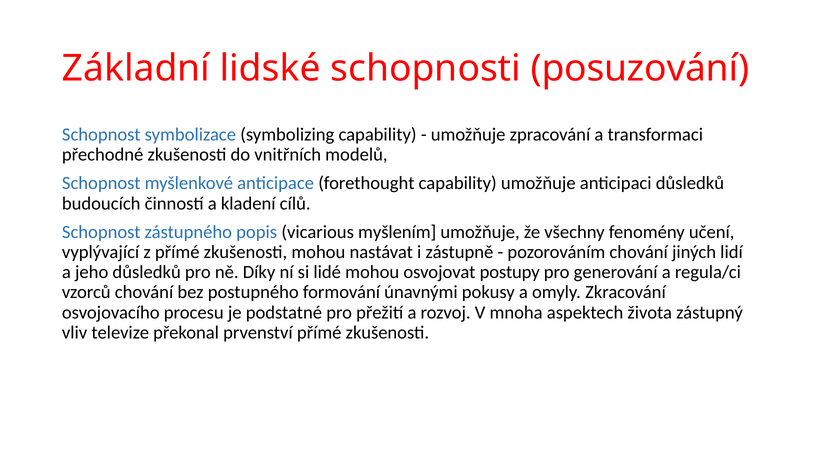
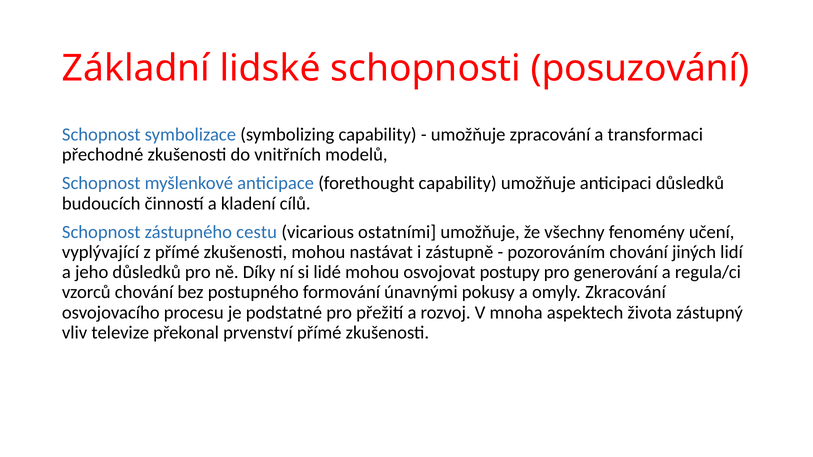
popis: popis -> cestu (257, 232)
myšlením: myšlením -> ostatními (397, 232)
